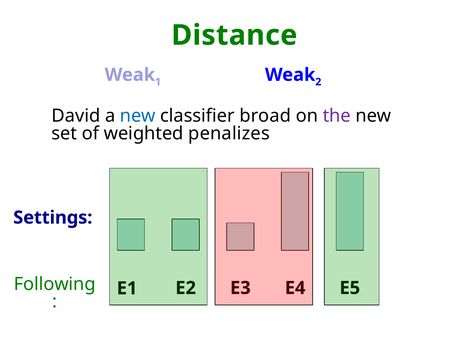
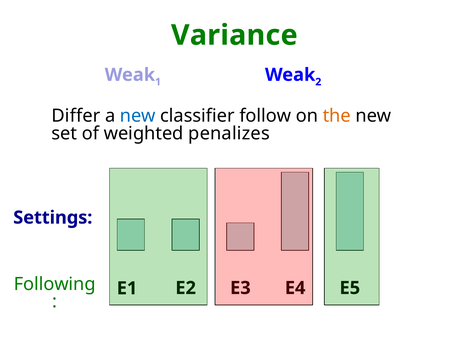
Distance: Distance -> Variance (234, 35)
David: David -> Differ (76, 116)
broad: broad -> follow (265, 116)
the colour: purple -> orange (337, 116)
